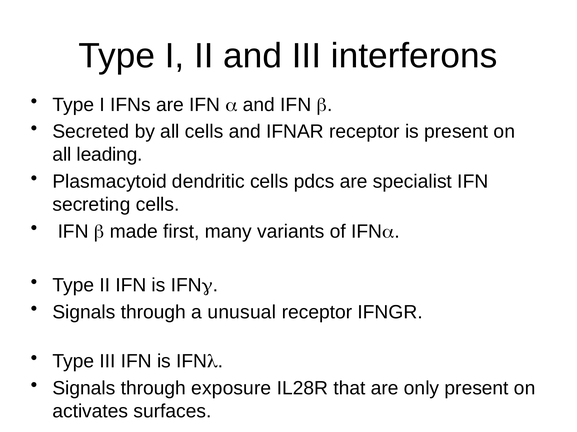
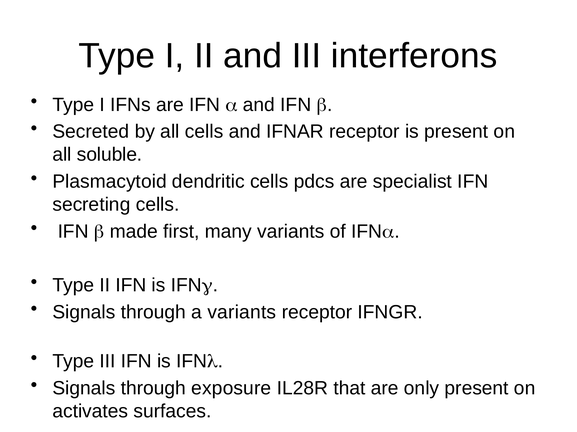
leading: leading -> soluble (110, 155)
a unusual: unusual -> variants (242, 313)
